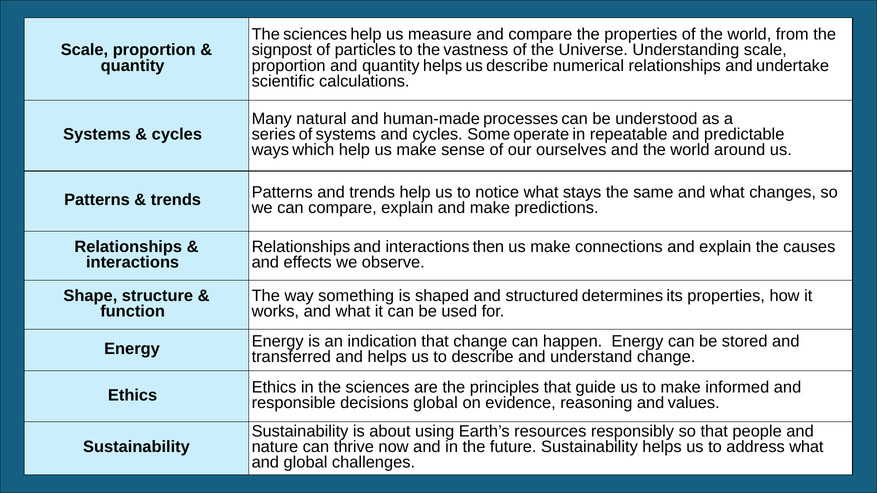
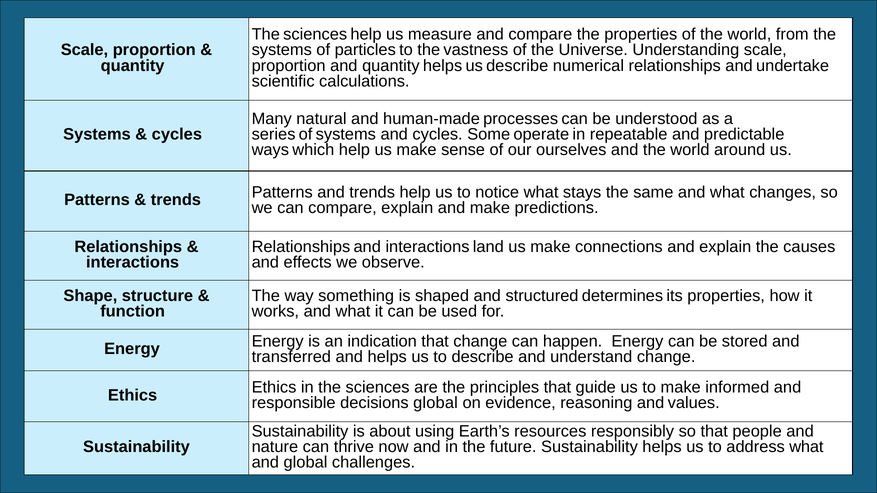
signpost: signpost -> systems (282, 50)
then: then -> land (488, 247)
